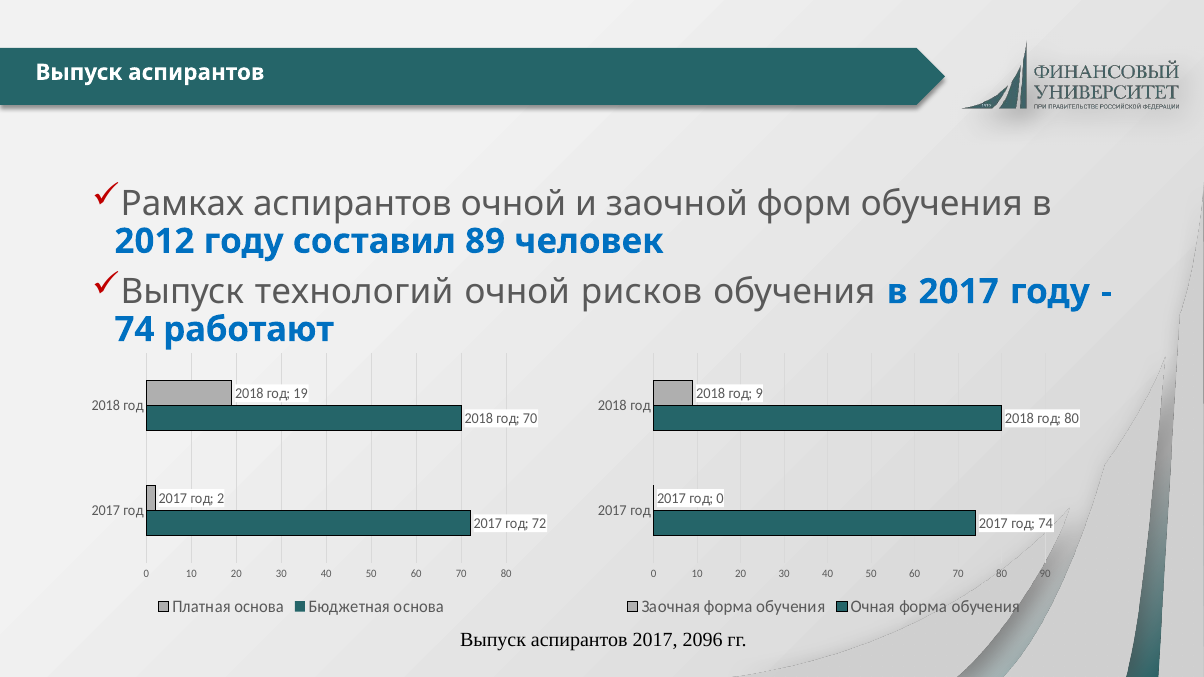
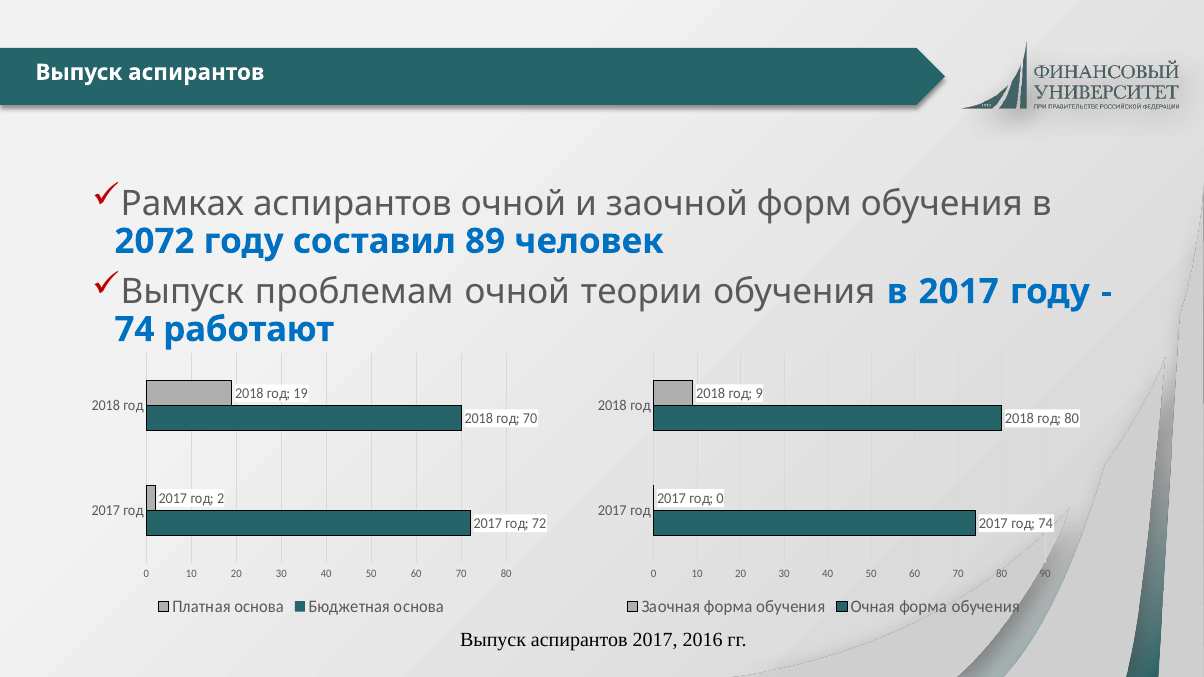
2012: 2012 -> 2072 (154, 241)
технологий: технологий -> проблемам (354, 292)
рисков: рисков -> теории (642, 292)
2096: 2096 -> 2016 (703, 640)
